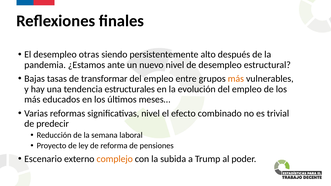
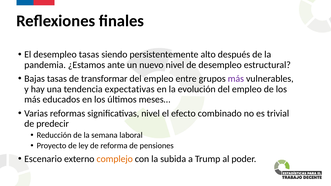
desempleo otras: otras -> tasas (89, 54)
más colour: orange -> purple (236, 79)
estructurales: estructurales -> expectativas (130, 89)
